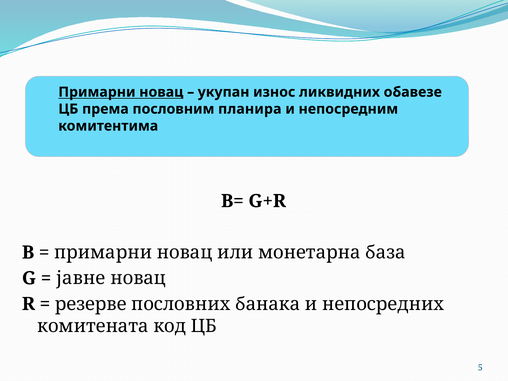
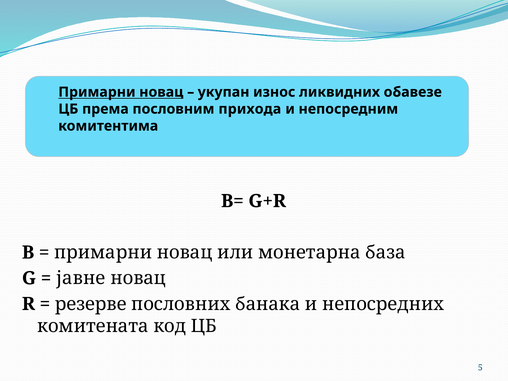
планира: планира -> прихода (250, 109)
